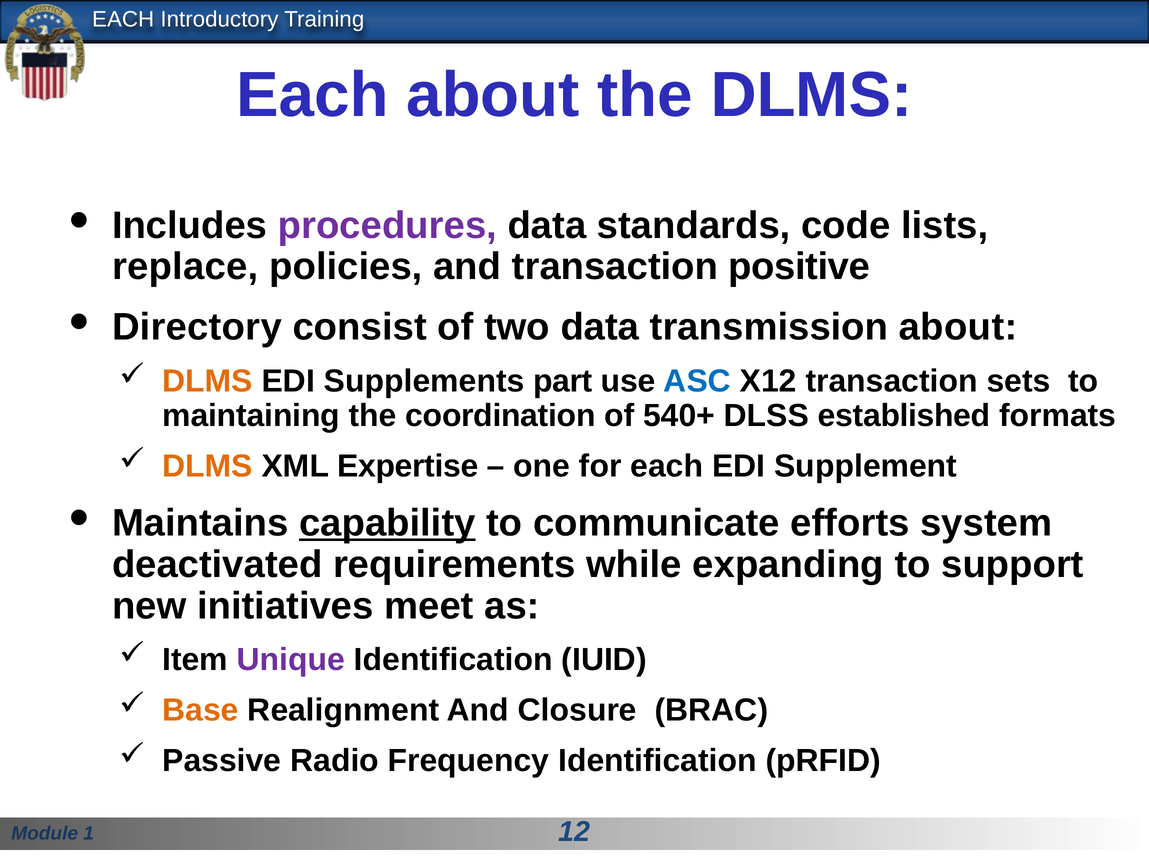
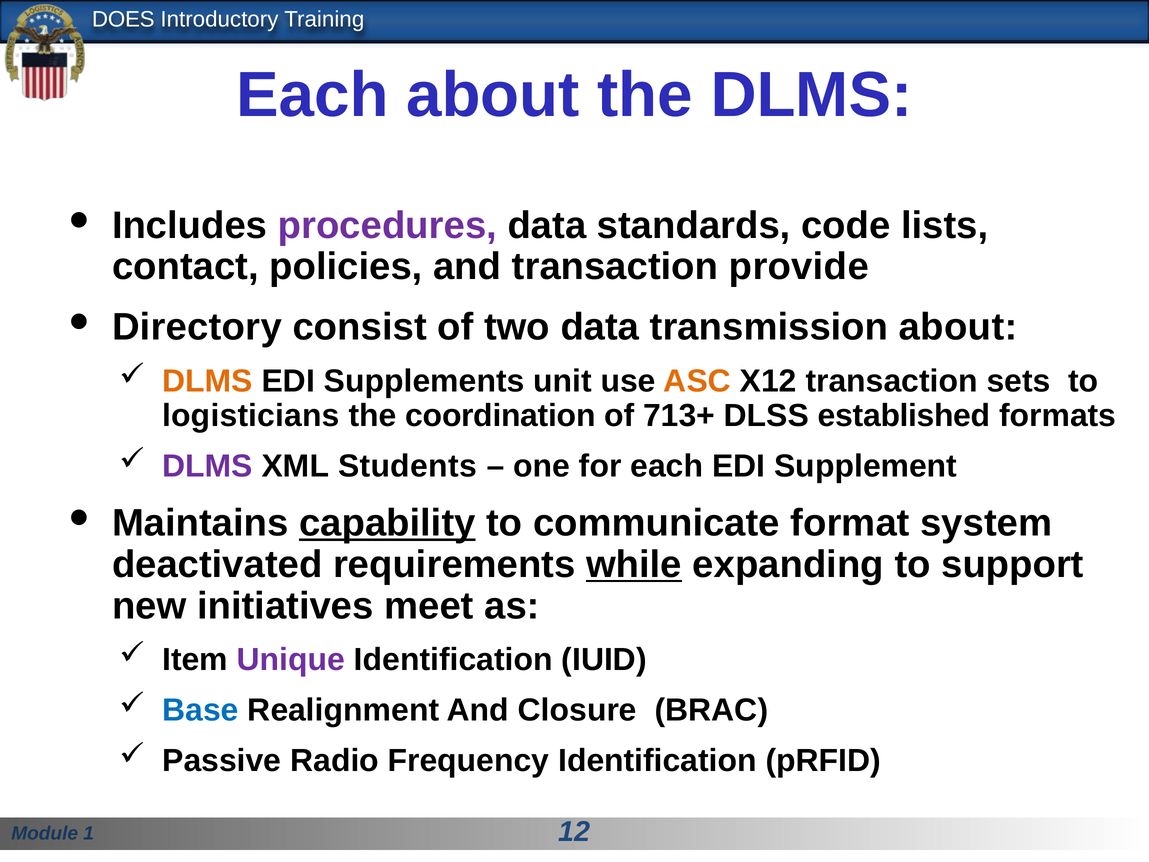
EACH: EACH -> DOES (123, 20)
replace: replace -> contact (185, 267)
positive: positive -> provide (799, 267)
part: part -> unit (563, 381)
ASC colour: blue -> orange (697, 381)
maintaining: maintaining -> logisticians (251, 416)
540+: 540+ -> 713+ (679, 416)
DLMS colour: orange -> purple (208, 466)
Expertise: Expertise -> Students (407, 466)
efforts: efforts -> format (850, 523)
while underline: none -> present (634, 564)
Base colour: orange -> blue (200, 710)
